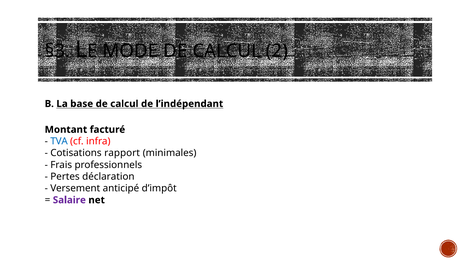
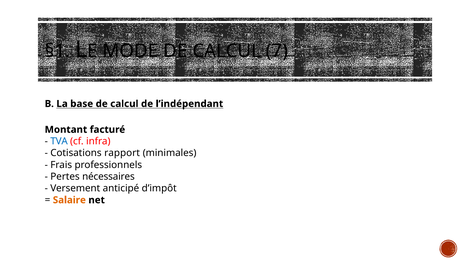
§3: §3 -> §1 (57, 51)
2: 2 -> 7 (277, 51)
déclaration: déclaration -> nécessaires (108, 177)
Salaire colour: purple -> orange (69, 200)
